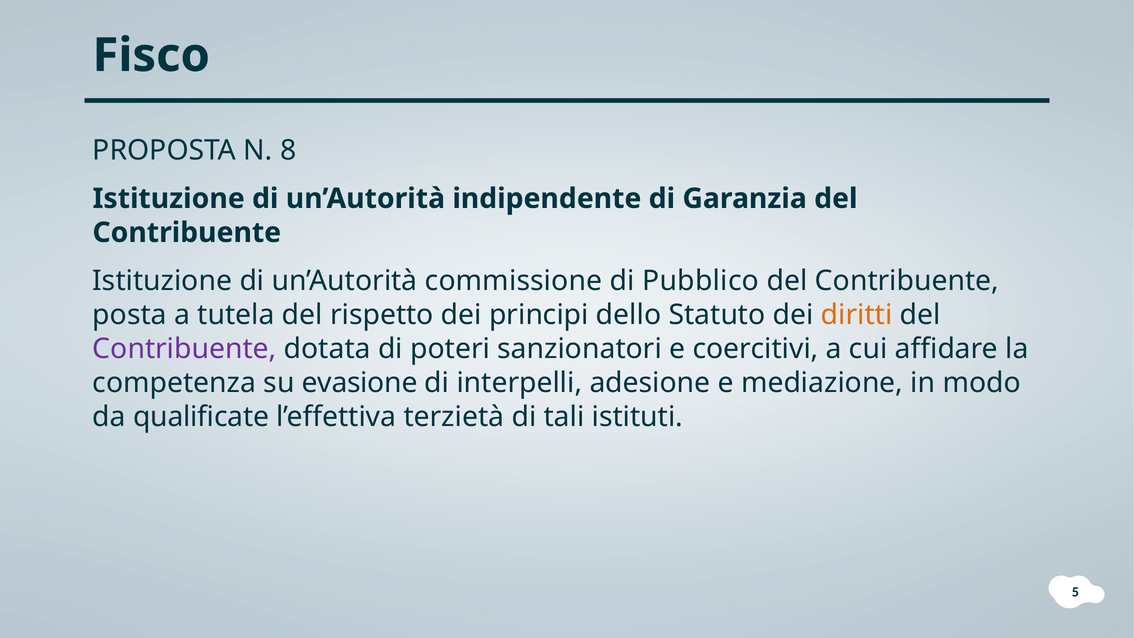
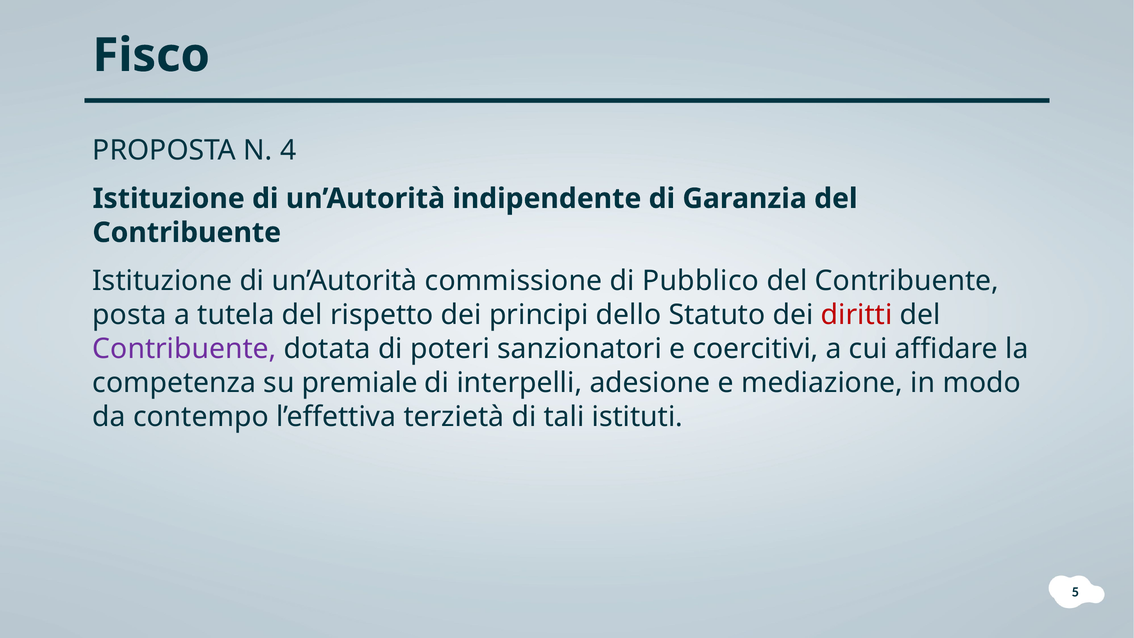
8: 8 -> 4 (288, 150)
diritti colour: orange -> red (857, 315)
evasione: evasione -> premiale (360, 383)
qualificate: qualificate -> contempo (201, 417)
